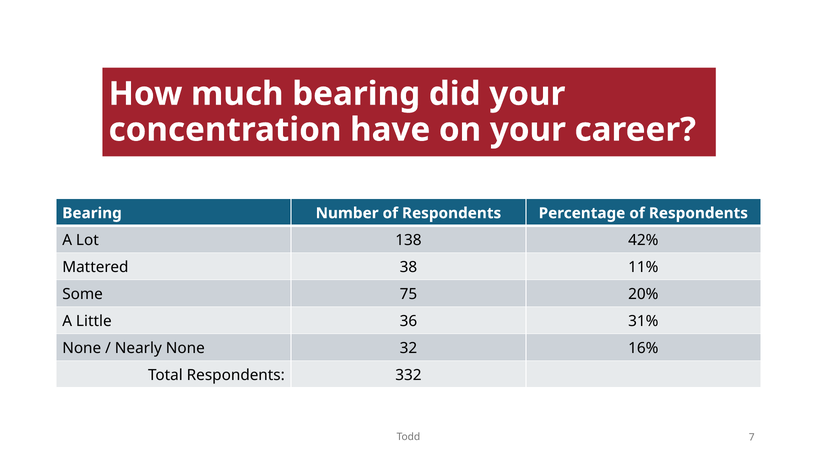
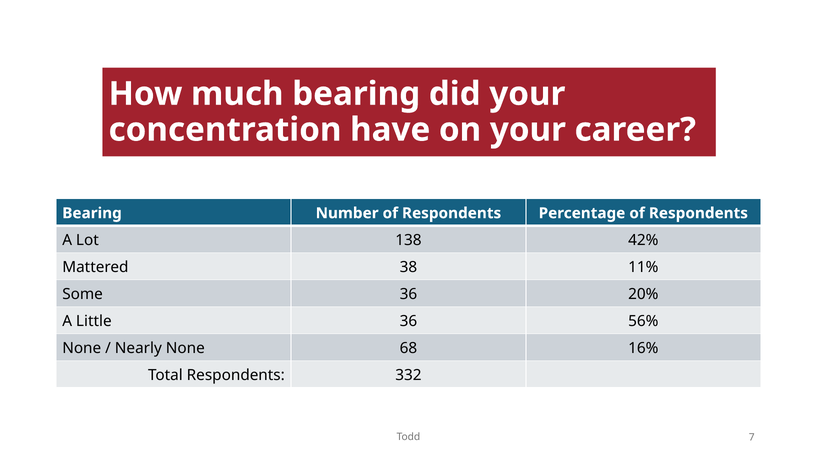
Some 75: 75 -> 36 (408, 294)
31%: 31% -> 56% (643, 321)
32: 32 -> 68 (408, 348)
